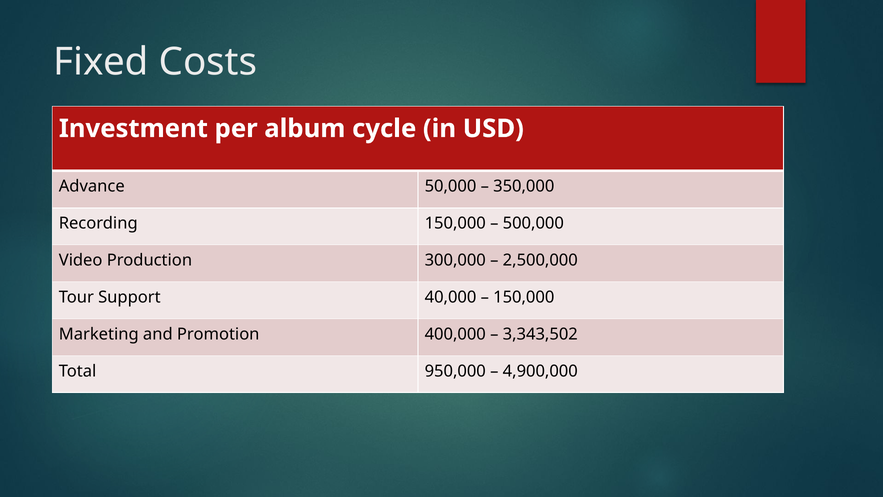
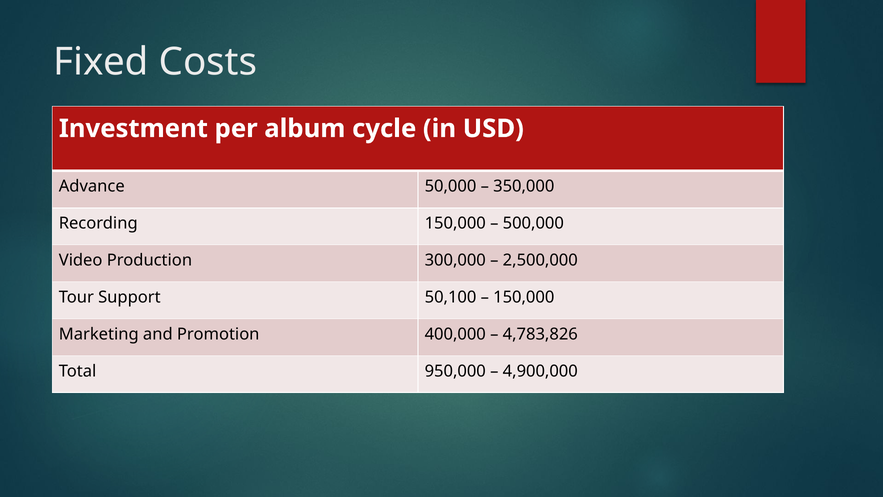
40,000: 40,000 -> 50,100 (451, 297)
3,343,502: 3,343,502 -> 4,783,826 (540, 334)
